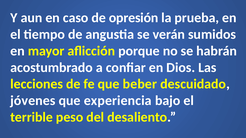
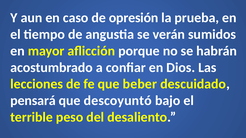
jóvenes: jóvenes -> pensará (33, 101)
experiencia: experiencia -> descoyuntó (118, 101)
